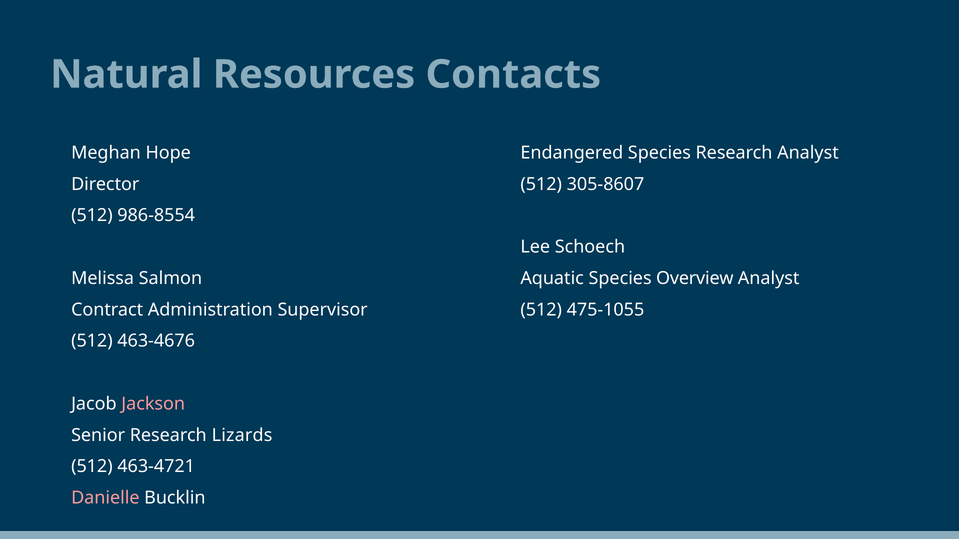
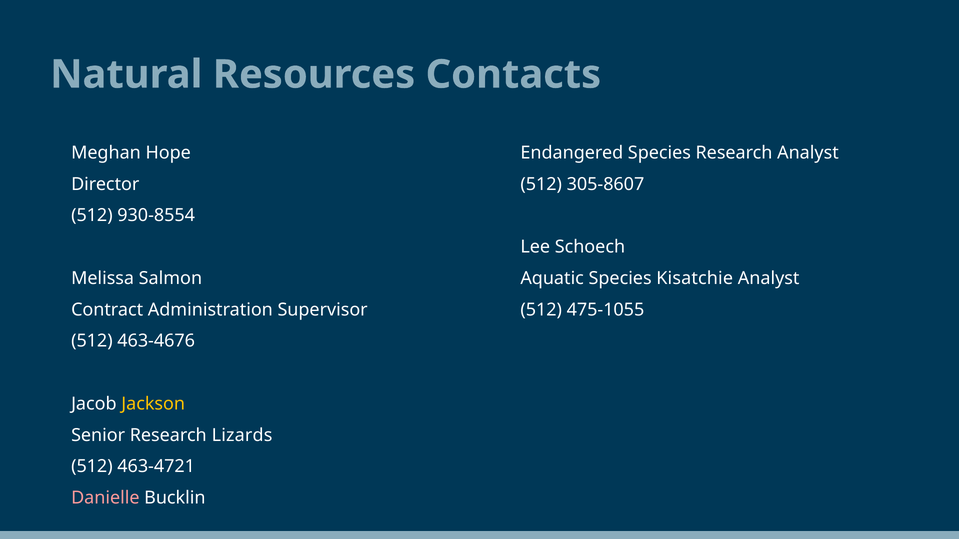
986-8554: 986-8554 -> 930-8554 (156, 216)
Overview: Overview -> Kisatchie (695, 278)
Jackson colour: pink -> yellow (153, 404)
